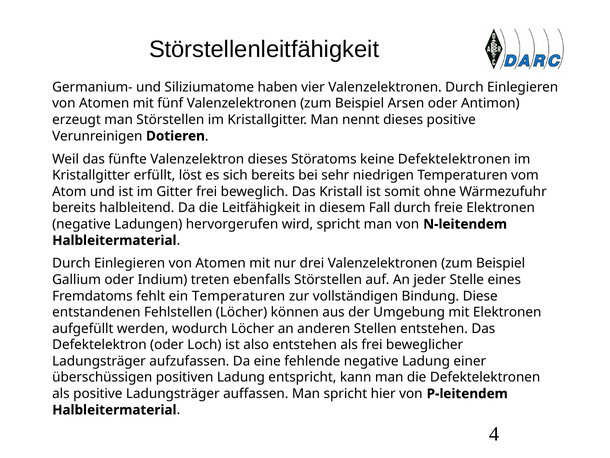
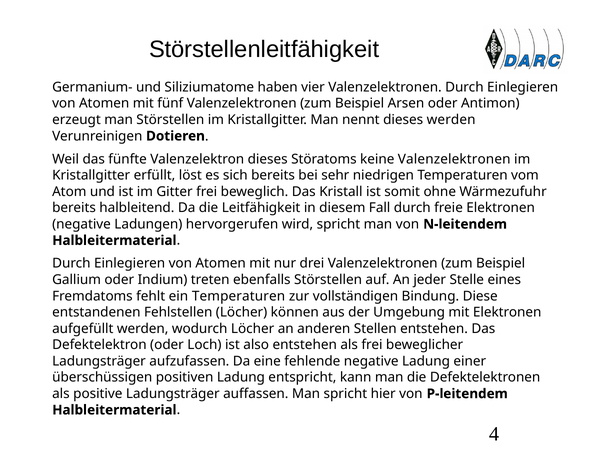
dieses positive: positive -> werden (451, 120)
keine Defektelektronen: Defektelektronen -> Valenzelektronen (454, 159)
